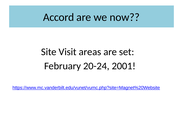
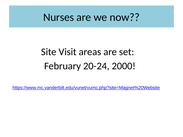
Accord: Accord -> Nurses (59, 17)
2001: 2001 -> 2000 (124, 66)
